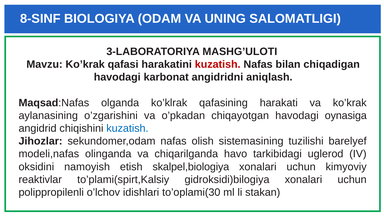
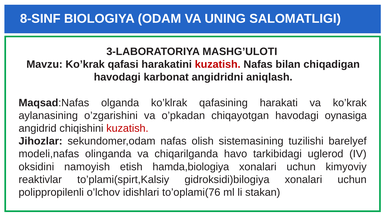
kuzatish colour: blue -> red (127, 128)
skalpel,biologiya: skalpel,biologiya -> hamda,biologiya (191, 167)
to’oplami(30: to’oplami(30 -> to’oplami(76 (191, 192)
